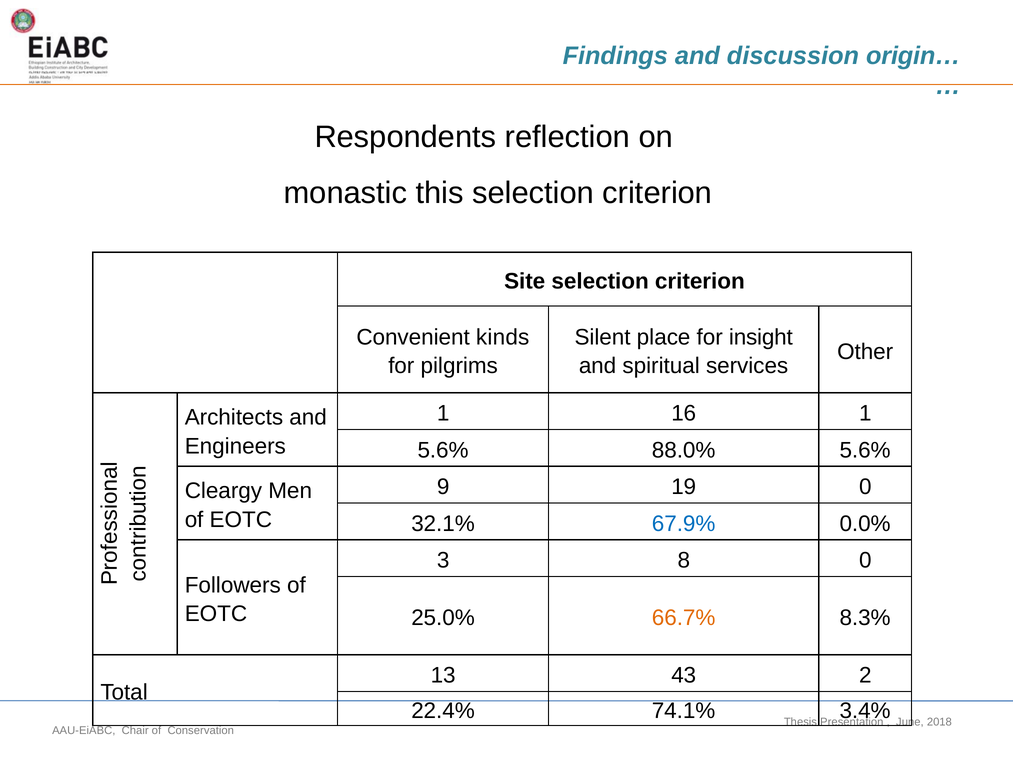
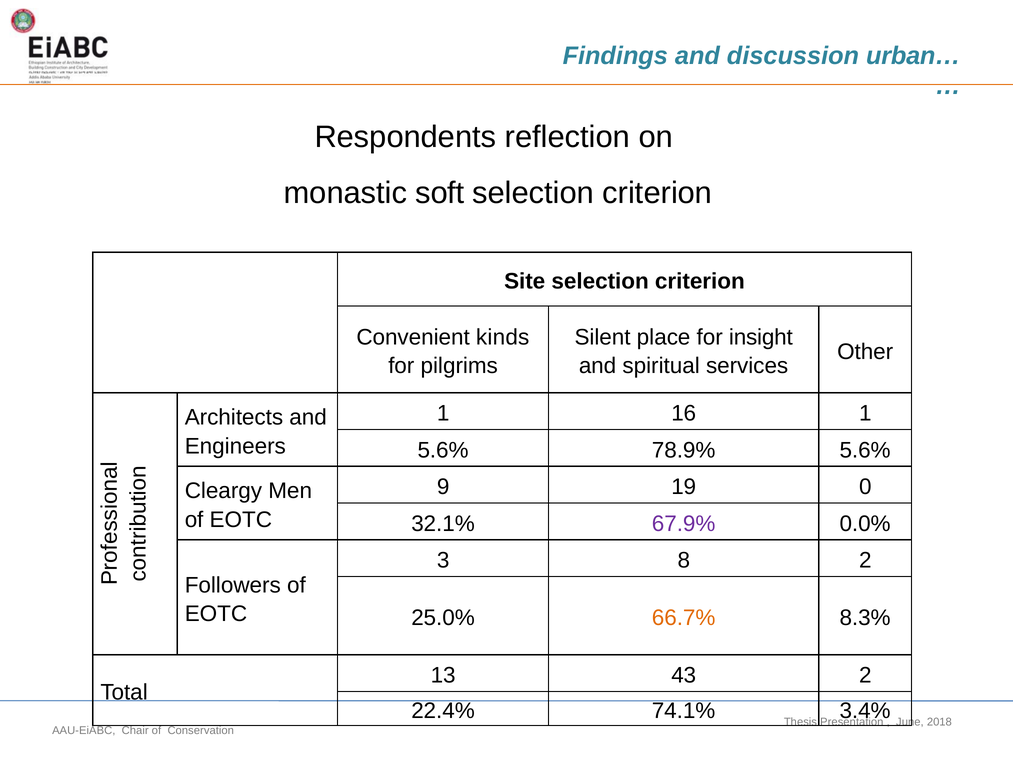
origin…: origin… -> urban… (913, 56)
this: this -> soft (440, 193)
88.0%: 88.0% -> 78.9% (684, 450)
67.9% colour: blue -> purple (684, 523)
8 0: 0 -> 2 (865, 560)
